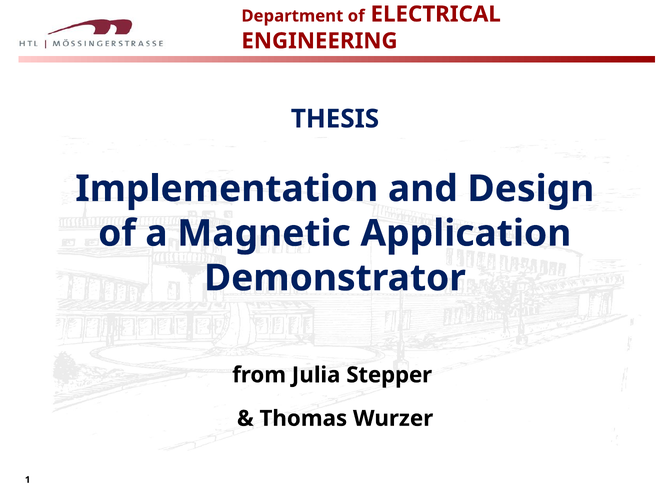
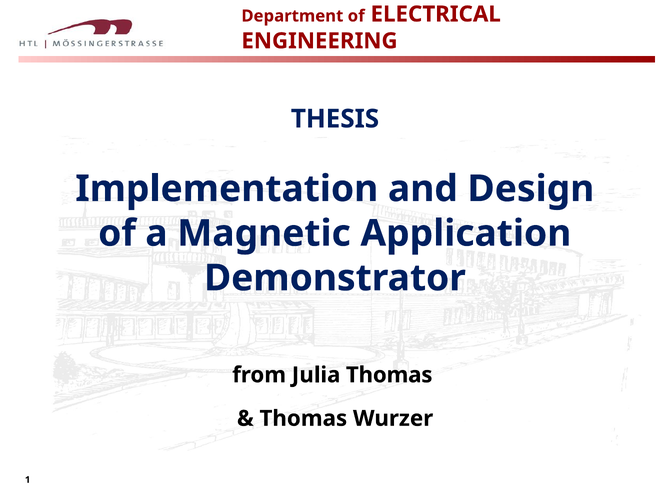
Julia Stepper: Stepper -> Thomas (389, 375)
